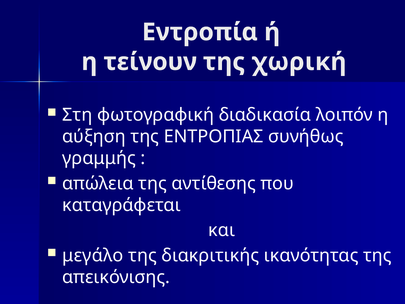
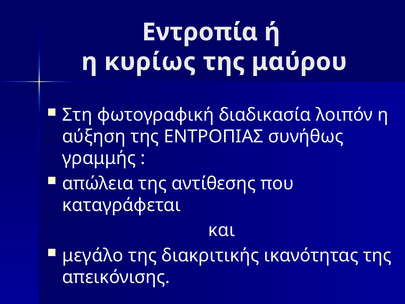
τείνουν: τείνουν -> κυρίως (150, 62)
χωρική: χωρική -> μαύρου (299, 62)
